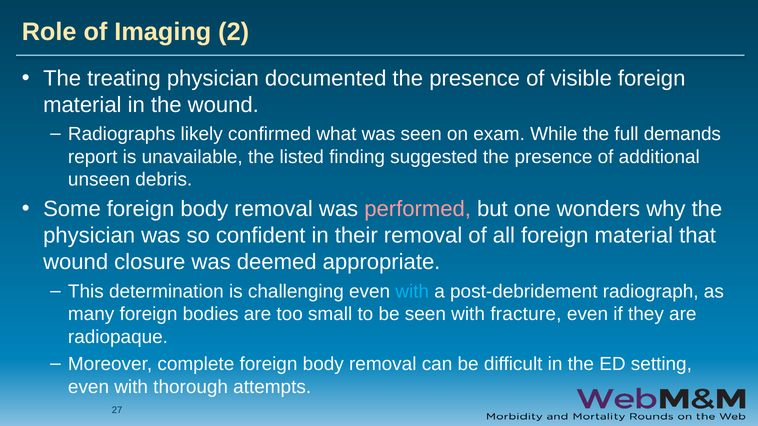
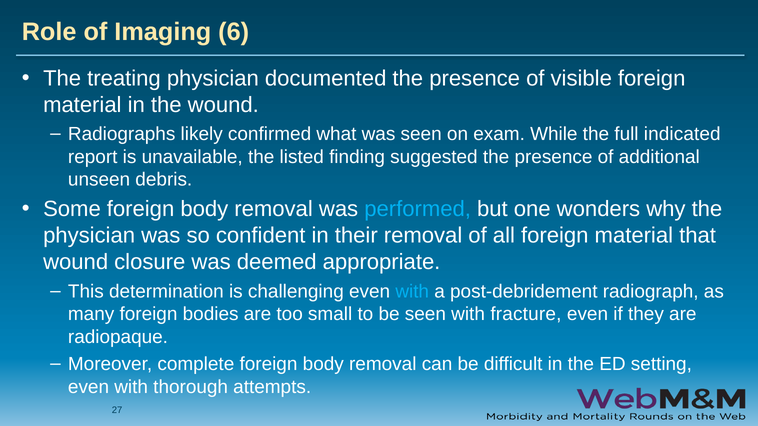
2: 2 -> 6 (234, 32)
demands: demands -> indicated (682, 134)
performed colour: pink -> light blue (418, 209)
